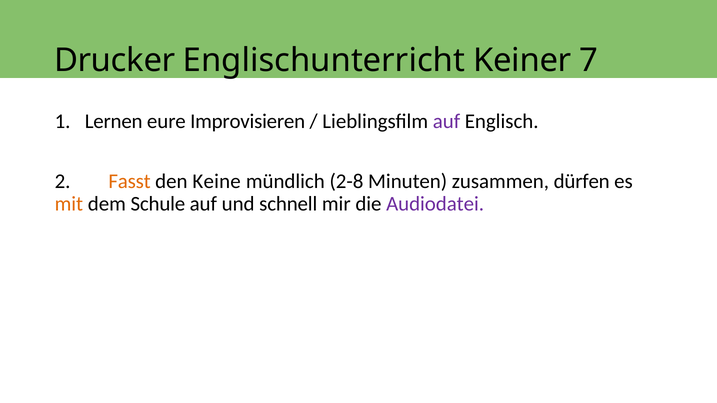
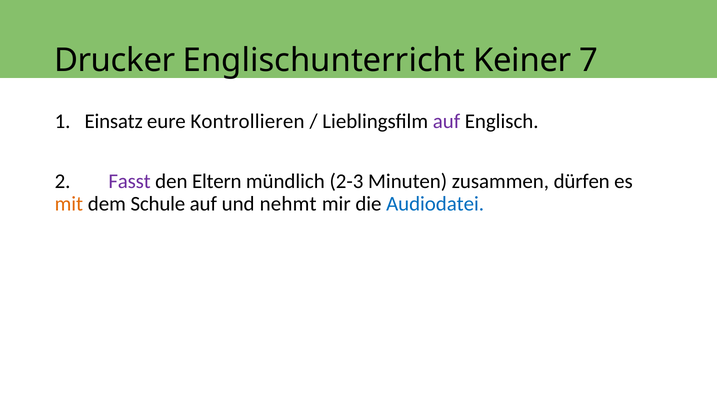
Lernen: Lernen -> Einsatz (114, 121)
Improvisieren: Improvisieren -> Kontrollieren (247, 121)
Fasst colour: orange -> purple (130, 181)
Keine: Keine -> Eltern (217, 181)
2-8: 2-8 -> 2-3 (346, 181)
schnell: schnell -> nehmt (288, 204)
Audiodatei colour: purple -> blue (435, 204)
